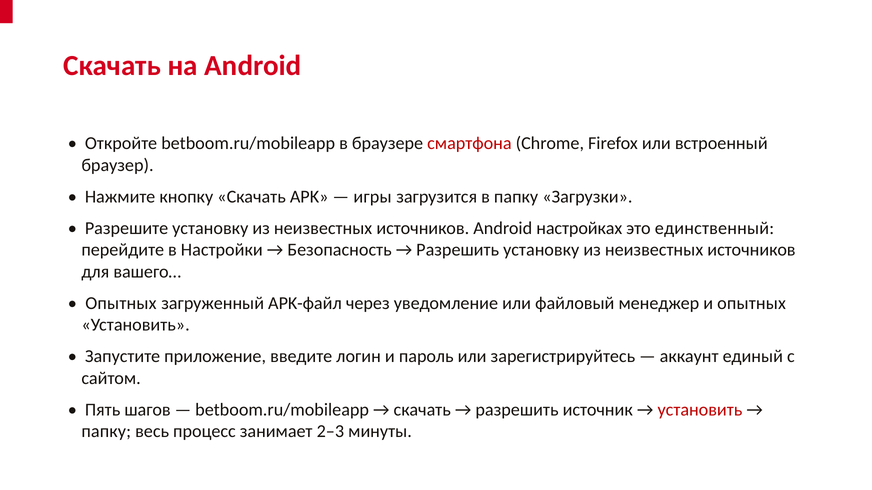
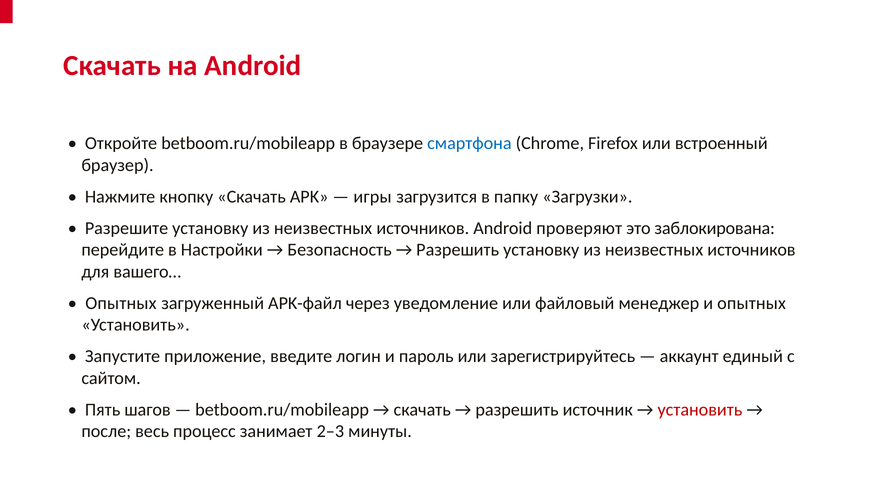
смартфона colour: red -> blue (469, 144)
настройках: настройках -> проверяют (579, 228)
единственный: единственный -> заблокирована (715, 228)
папку: папку -> после (106, 432)
